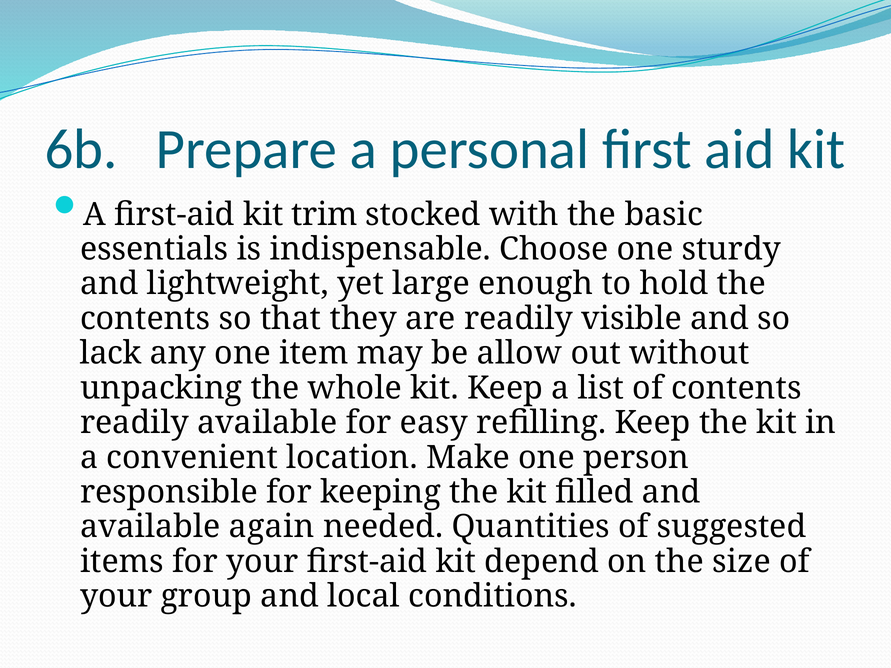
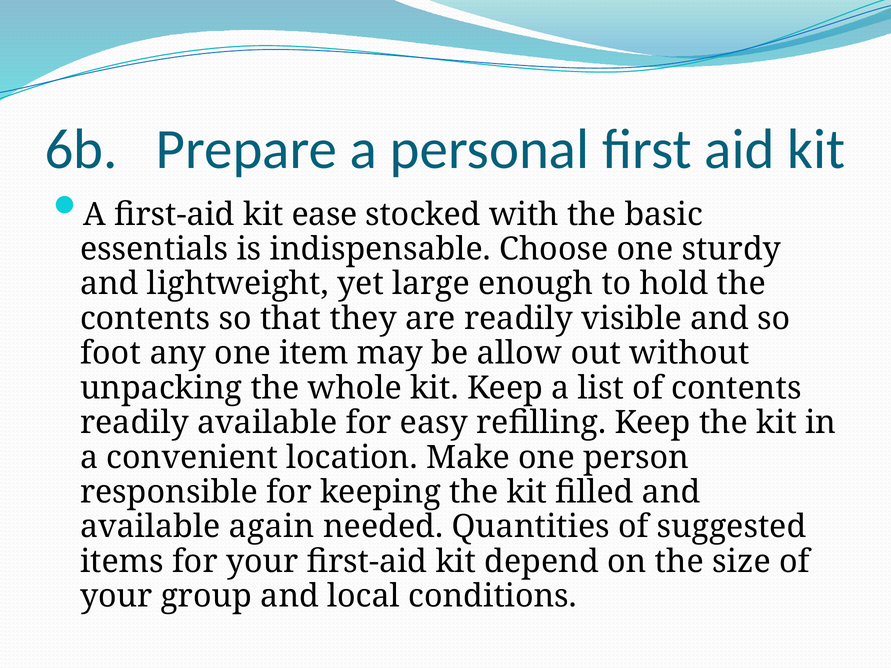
trim: trim -> ease (325, 215)
lack: lack -> foot (111, 353)
